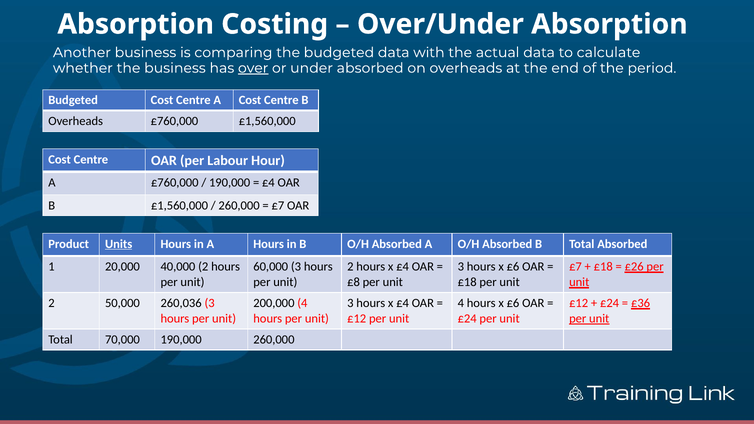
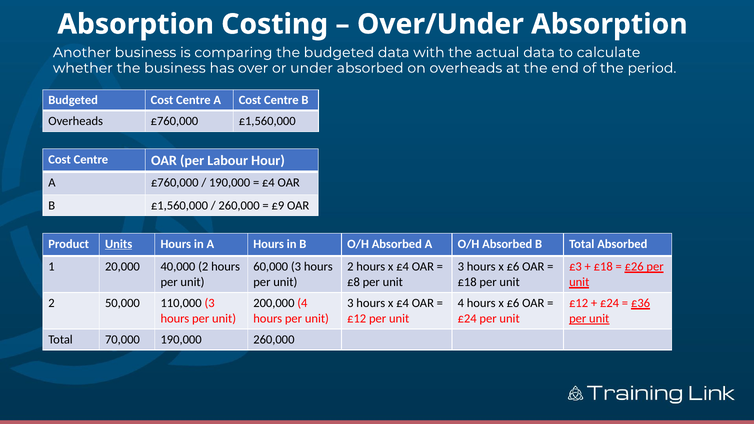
over underline: present -> none (253, 68)
£7: £7 -> £9 (278, 205)
£7: £7 -> £3 (575, 267)
260,036: 260,036 -> 110,000 (181, 303)
